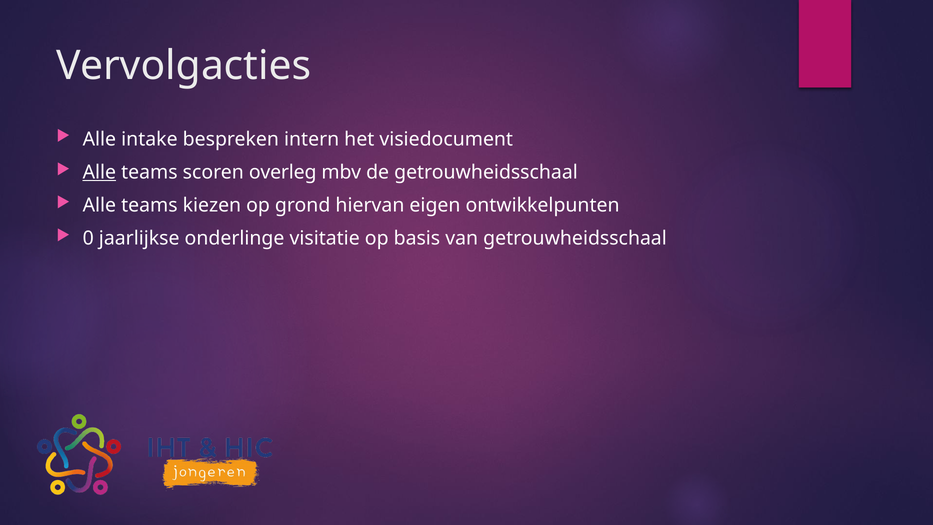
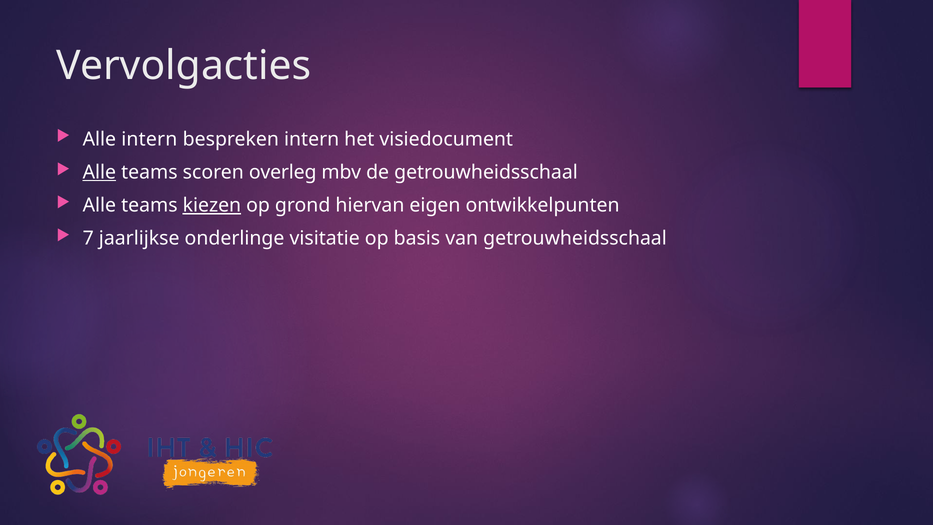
Alle intake: intake -> intern (149, 139)
kiezen underline: none -> present (212, 205)
0: 0 -> 7 (88, 238)
